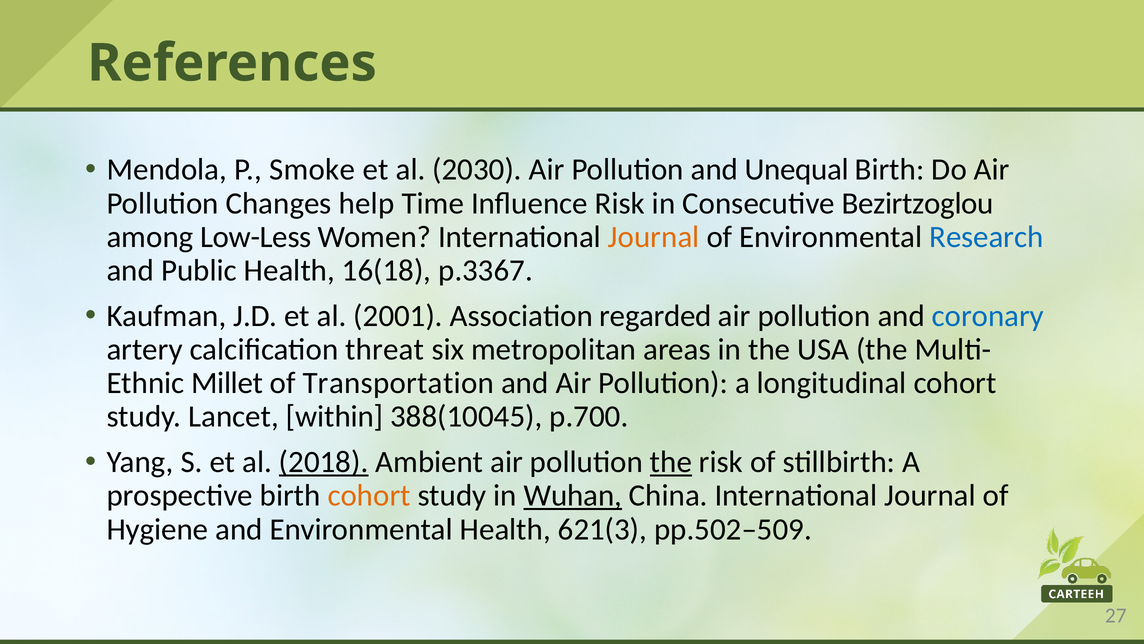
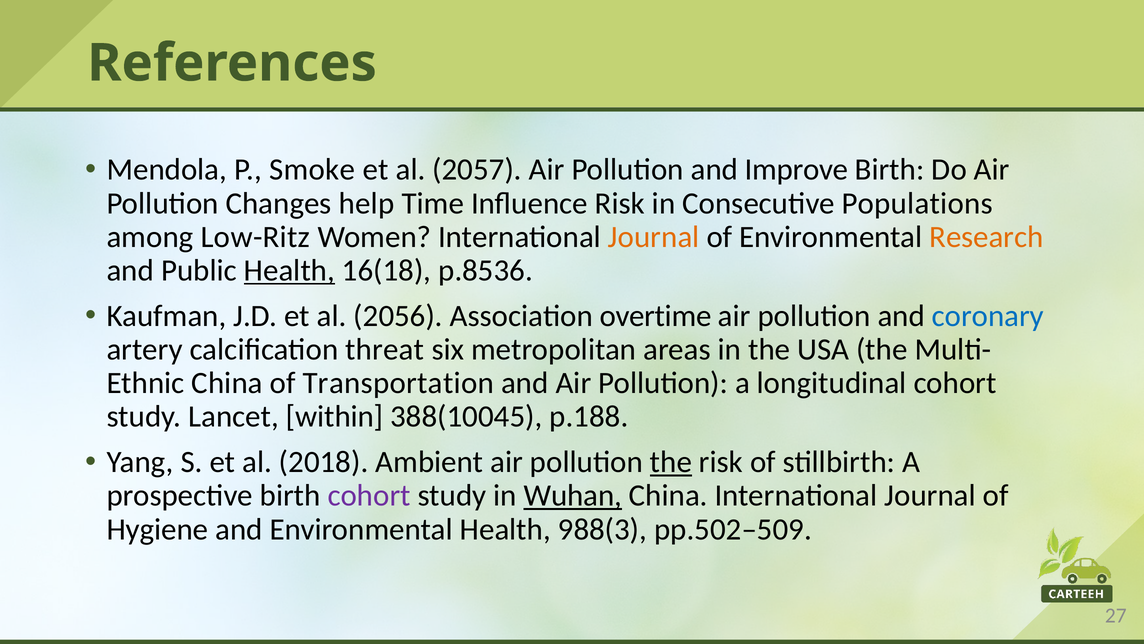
2030: 2030 -> 2057 (477, 170)
Unequal: Unequal -> Improve (797, 170)
Bezirtzoglou: Bezirtzoglou -> Populations (917, 203)
Low-Less: Low-Less -> Low-Ritz (255, 237)
Research colour: blue -> orange (986, 237)
Health underline: none -> present (289, 270)
p.3367: p.3367 -> p.8536 (486, 270)
2001: 2001 -> 2056 (398, 316)
regarded: regarded -> overtime (656, 316)
Millet: Millet -> China (227, 383)
p.700: p.700 -> p.188 (589, 416)
2018 underline: present -> none (324, 462)
cohort colour: orange -> purple (369, 495)
621(3: 621(3 -> 988(3 (602, 529)
